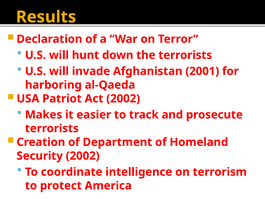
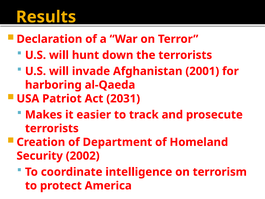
Act 2002: 2002 -> 2031 (123, 99)
